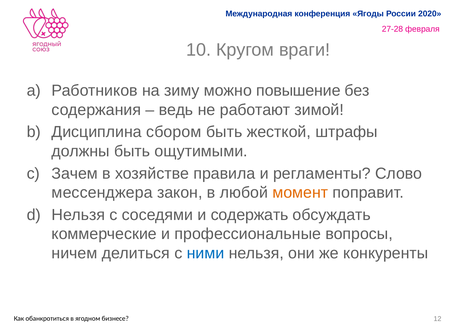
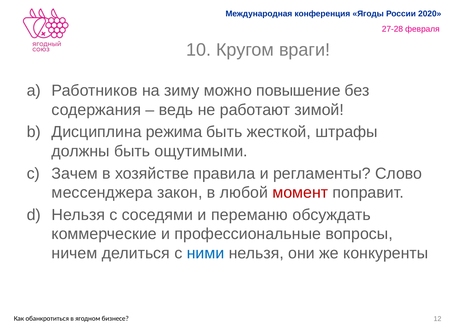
сбором: сбором -> режима (174, 132)
момент colour: orange -> red (300, 193)
содержать: содержать -> переманю (249, 215)
